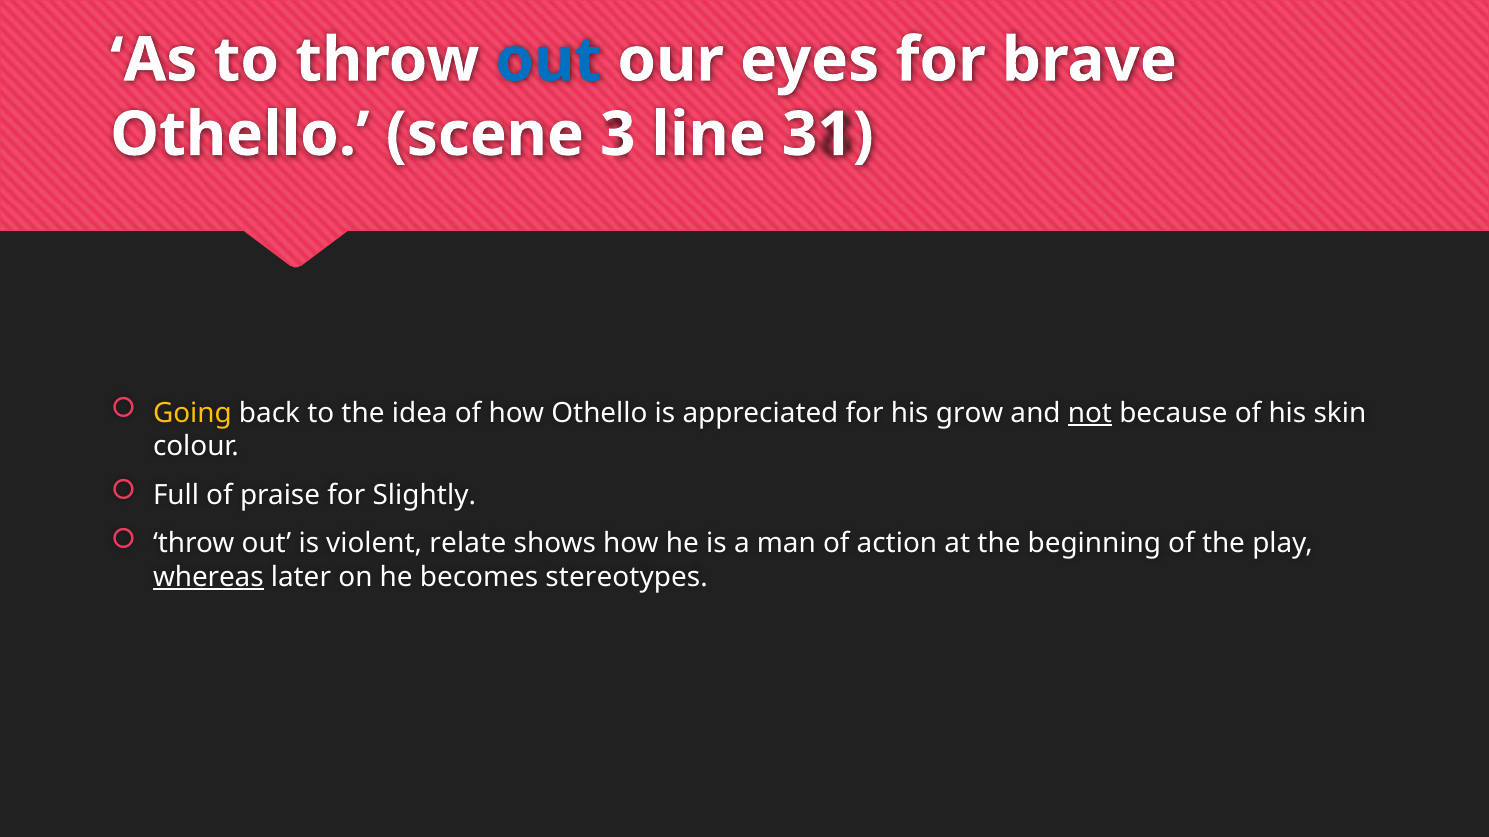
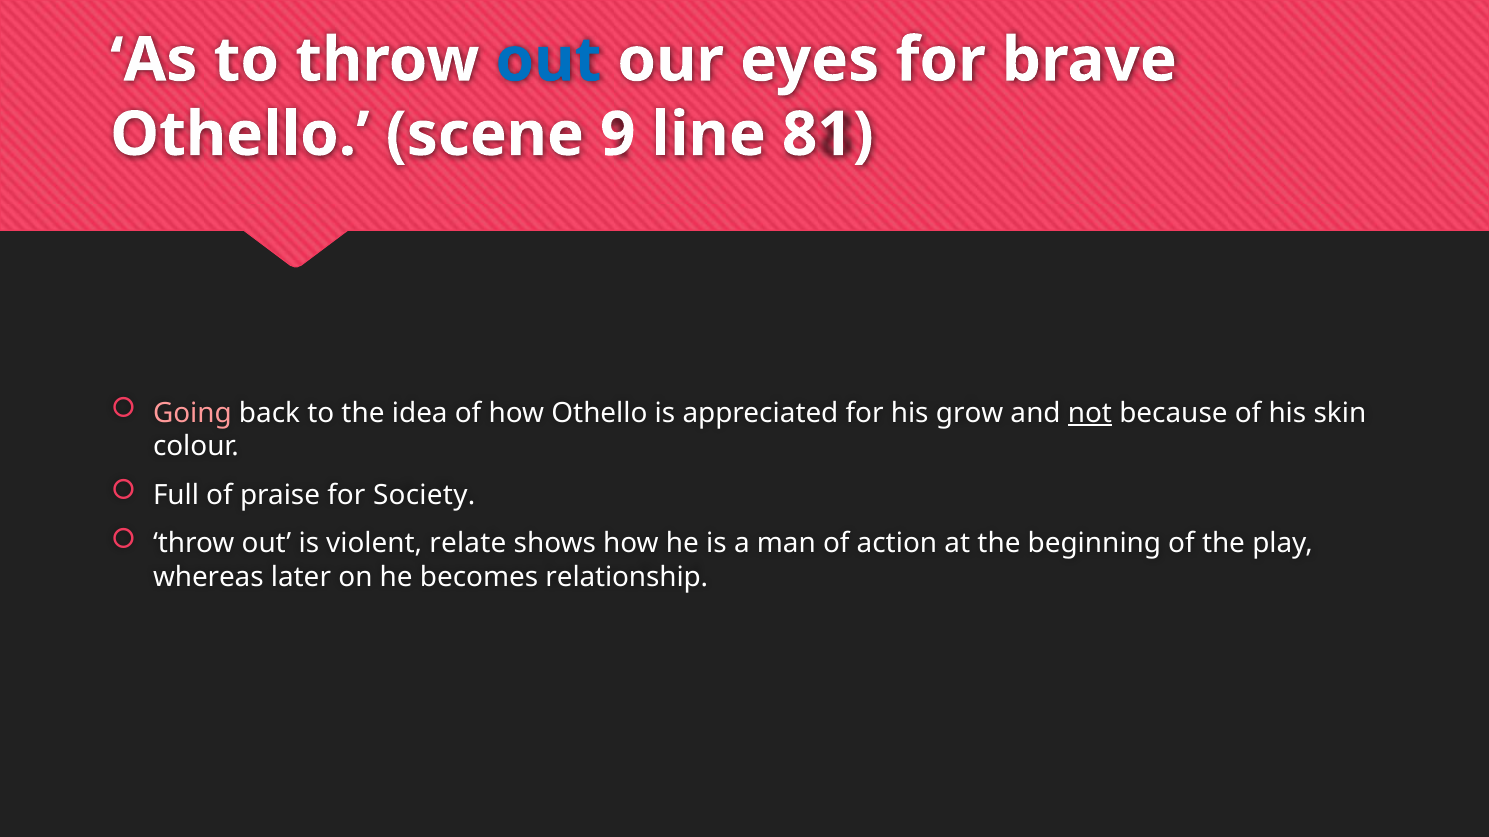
3: 3 -> 9 (618, 135)
31: 31 -> 81 (828, 135)
Going colour: yellow -> pink (192, 413)
Slightly: Slightly -> Society (424, 495)
whereas underline: present -> none (208, 577)
stereotypes: stereotypes -> relationship (627, 577)
